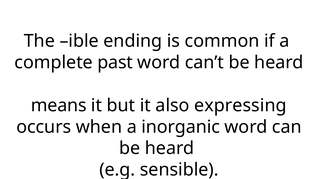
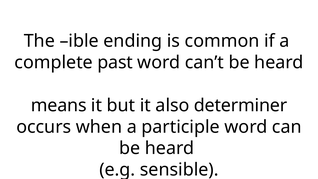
expressing: expressing -> determiner (241, 105)
inorganic: inorganic -> participle (181, 127)
